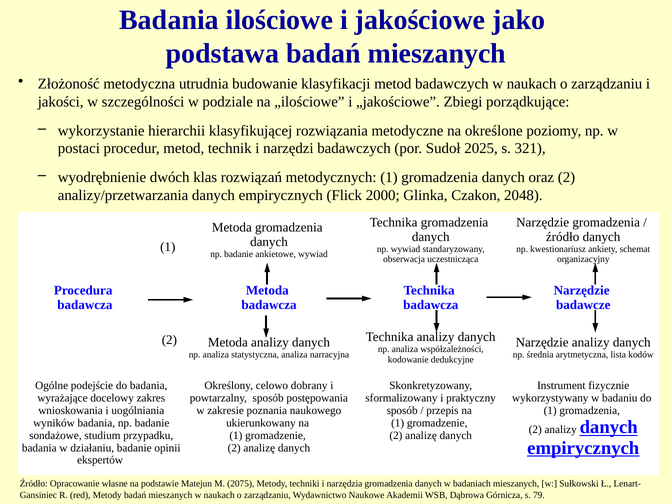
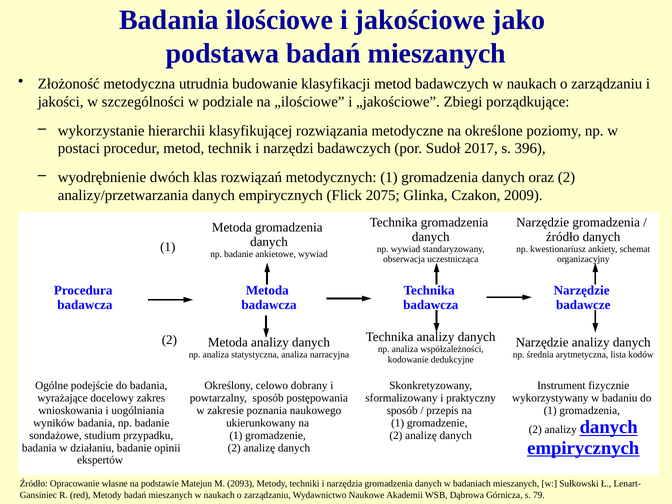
2025: 2025 -> 2017 (481, 148)
321: 321 -> 396 (530, 148)
2000: 2000 -> 2075 (383, 195)
2048: 2048 -> 2009 (523, 195)
2075: 2075 -> 2093 (241, 484)
